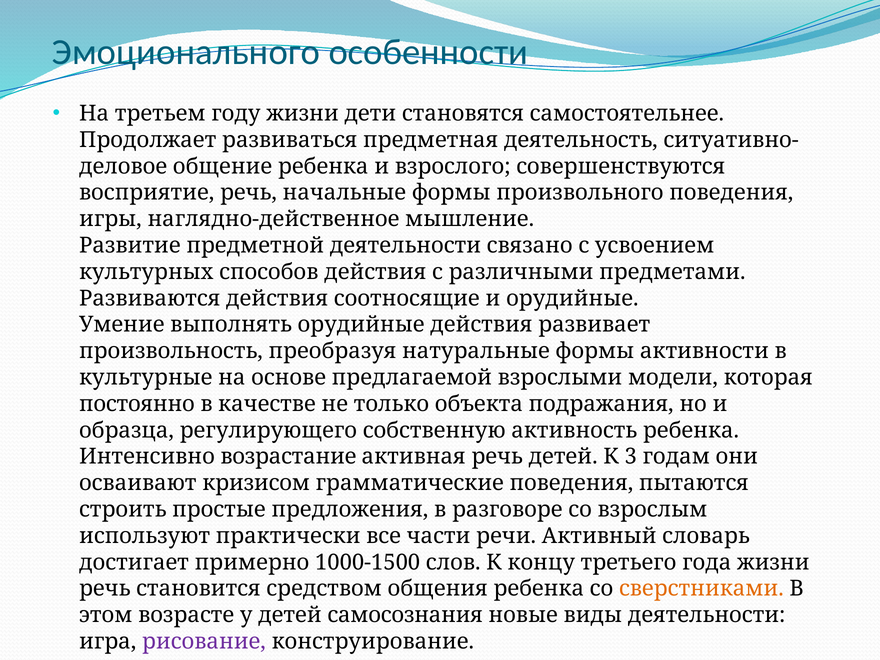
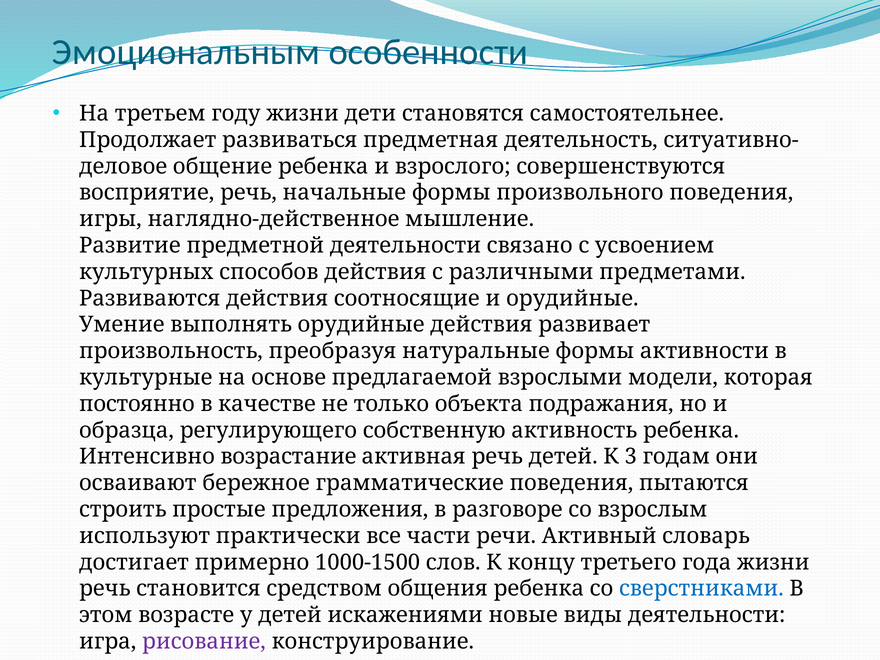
Эмоционального: Эмоционального -> Эмоциональным (186, 52)
кризисом: кризисом -> бережное (256, 483)
сверстниками colour: orange -> blue (701, 589)
самосознания: самосознания -> искажениями (405, 615)
